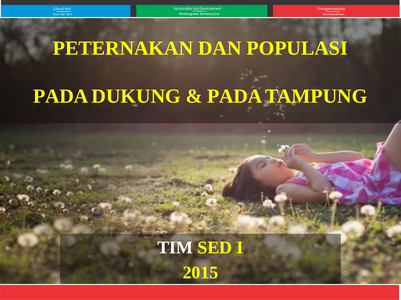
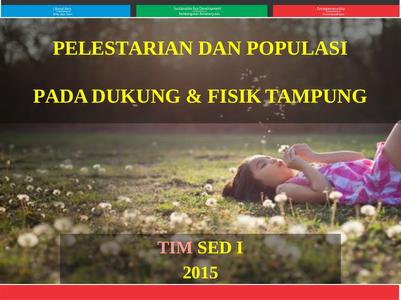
PETERNAKAN: PETERNAKAN -> PELESTARIAN (123, 48)
PADA: PADA -> FISIK (235, 96)
TIM colour: white -> pink (175, 248)
